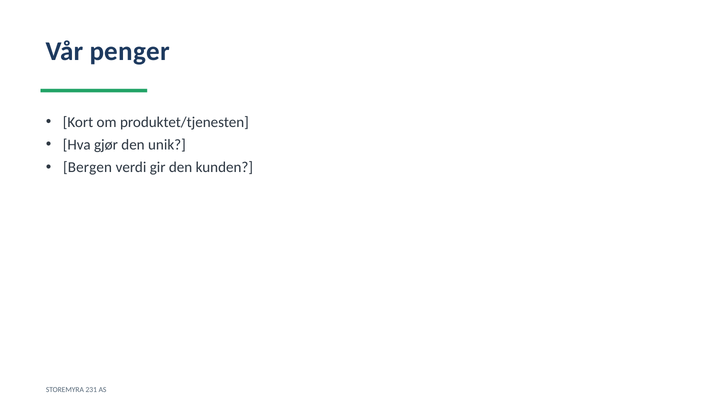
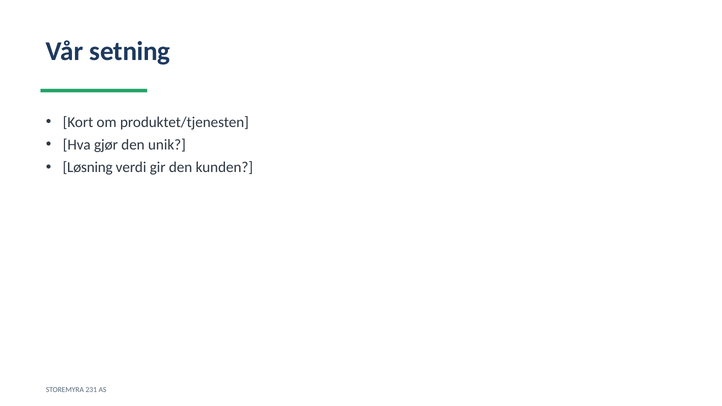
penger: penger -> setning (130, 52)
Bergen: Bergen -> Løsning (88, 167)
